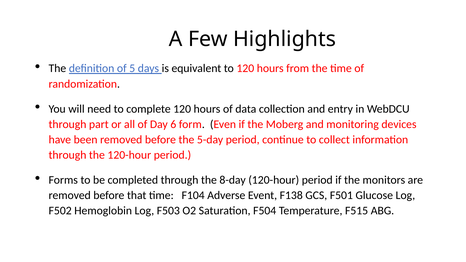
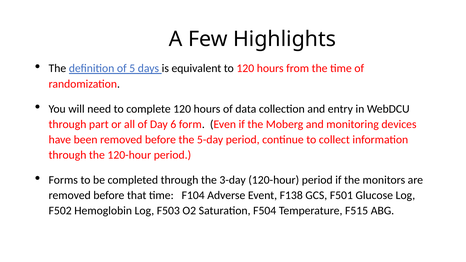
8-day: 8-day -> 3-day (233, 180)
